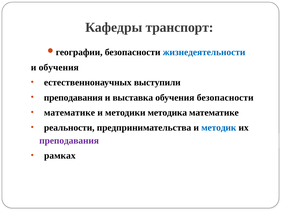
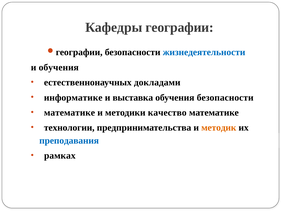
транспорт: транспорт -> географии (180, 27)
выступили: выступили -> докладами (157, 82)
преподавания: преподавания -> информатике (73, 97)
методика: методика -> качество (167, 112)
реальности: реальности -> технологии (69, 128)
методик colour: blue -> orange (219, 128)
преподавания colour: purple -> blue (69, 140)
